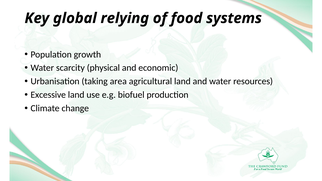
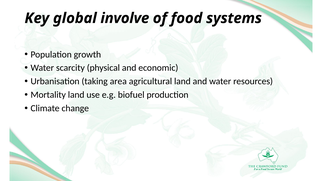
relying: relying -> involve (125, 18)
Excessive: Excessive -> Mortality (48, 95)
